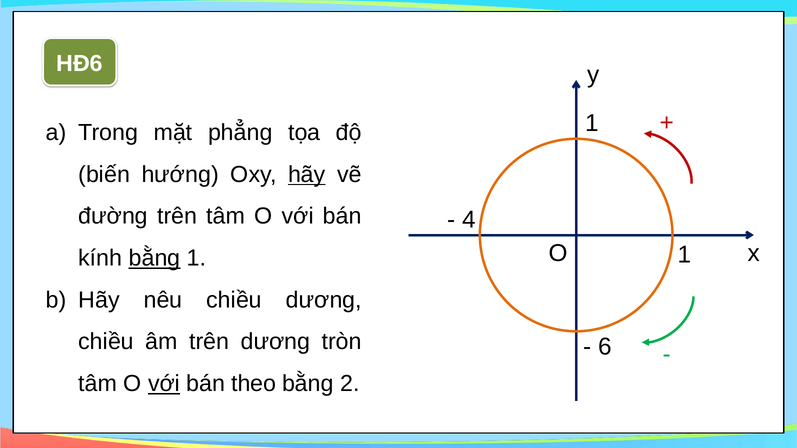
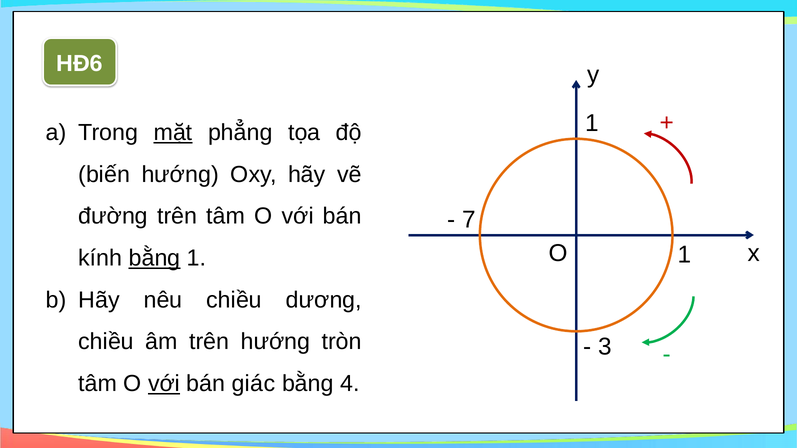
mặt underline: none -> present (173, 133)
hãy underline: present -> none (307, 175)
4: 4 -> 7 (469, 220)
trên dương: dương -> hướng (275, 342)
6: 6 -> 3 (605, 347)
theo: theo -> giác (254, 384)
2: 2 -> 4 (350, 384)
